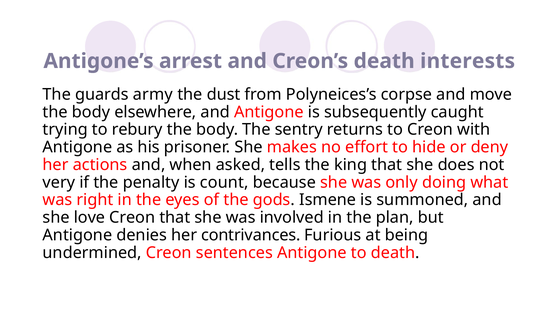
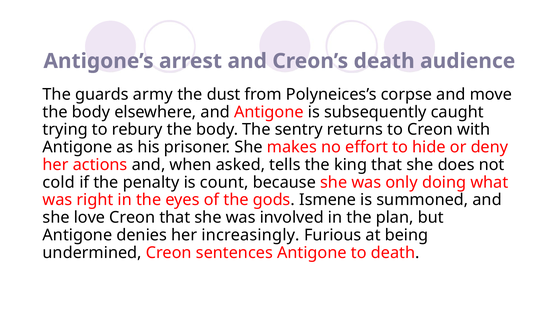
interests: interests -> audience (468, 61)
very: very -> cold (59, 183)
contrivances: contrivances -> increasingly (251, 235)
